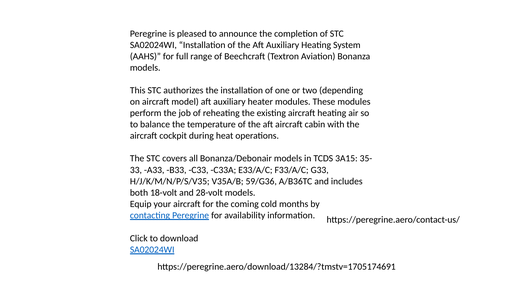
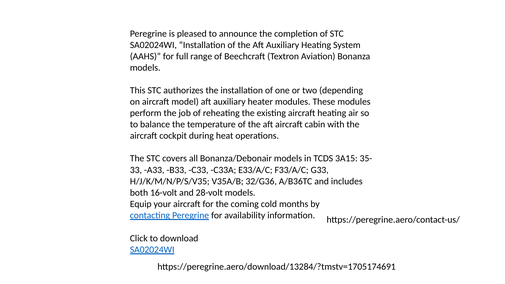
59/G36: 59/G36 -> 32/G36 (261, 181)
18-volt: 18-volt -> 16-volt (164, 193)
